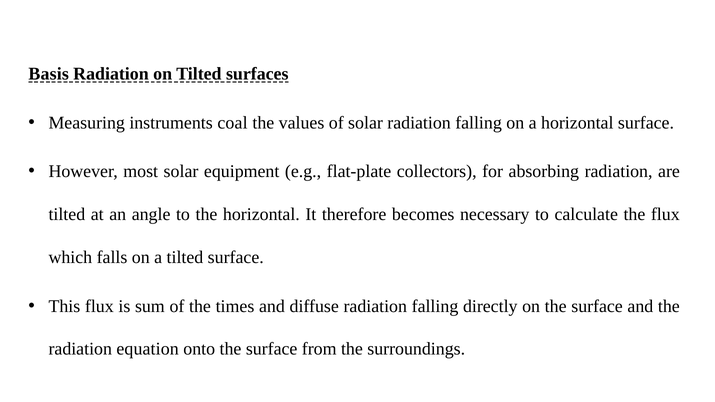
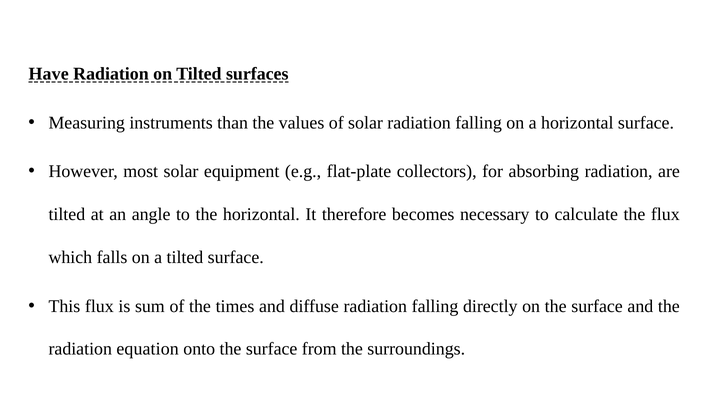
Basis: Basis -> Have (49, 74)
coal: coal -> than (233, 123)
